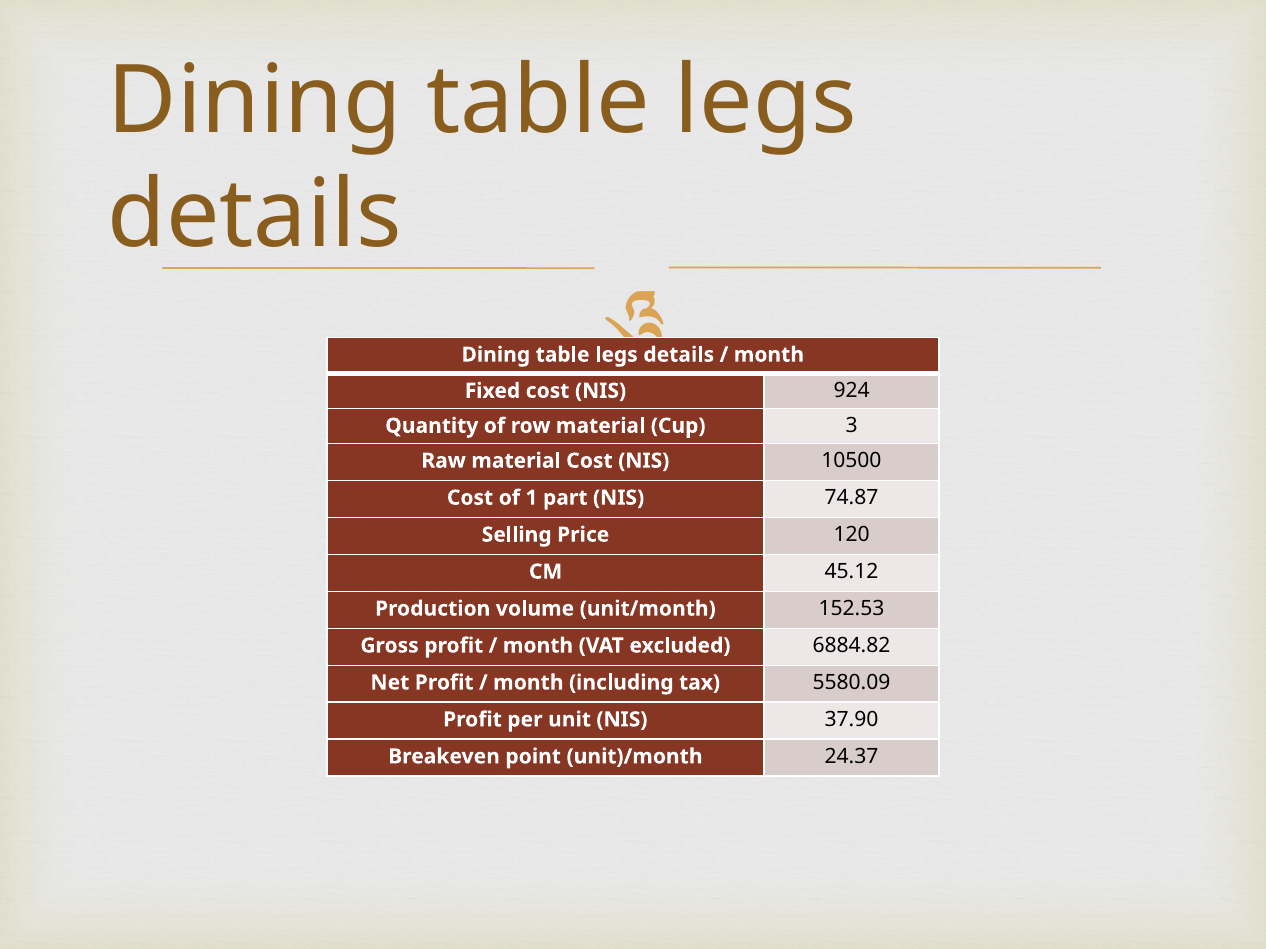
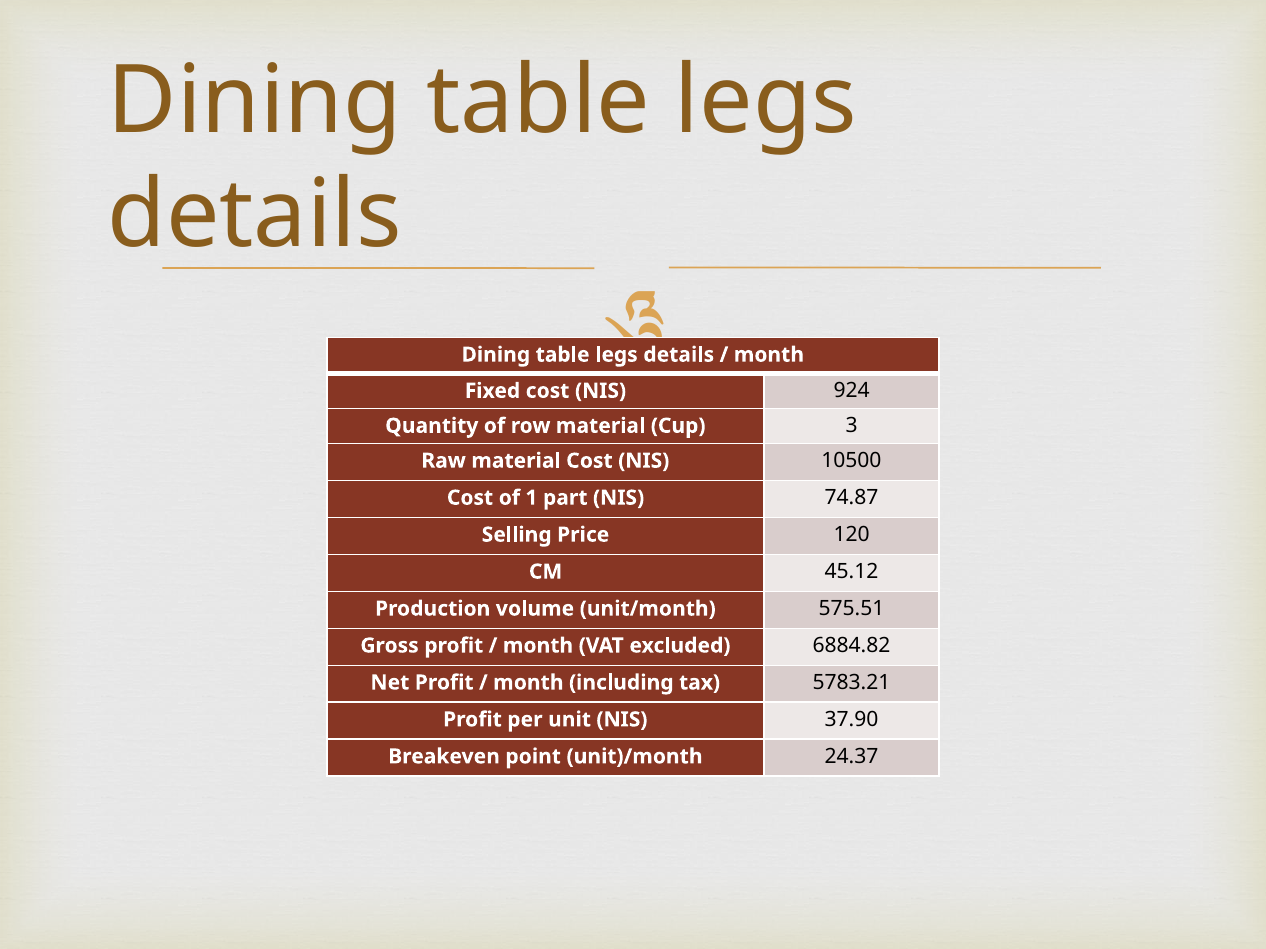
152.53: 152.53 -> 575.51 (852, 609)
5580.09: 5580.09 -> 5783.21 (851, 683)
